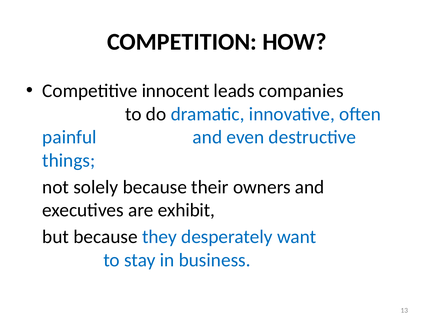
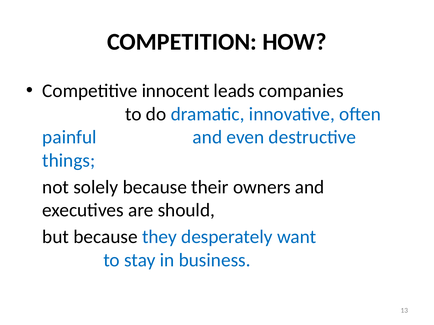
exhibit: exhibit -> should (186, 211)
